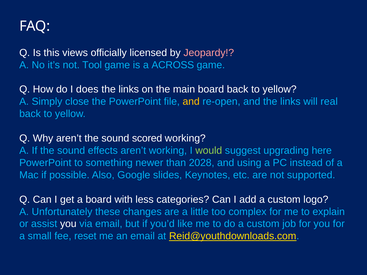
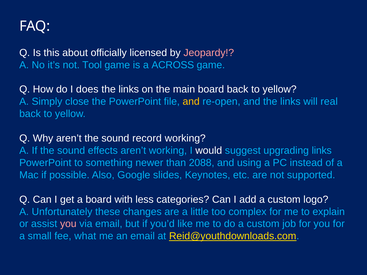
views: views -> about (75, 53)
scored: scored -> record (147, 138)
would colour: light green -> white (209, 151)
upgrading here: here -> links (322, 151)
2028: 2028 -> 2088 (202, 163)
you colour: white -> pink (68, 224)
reset: reset -> what (85, 236)
